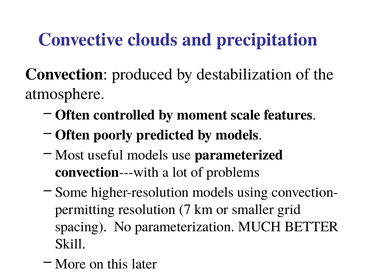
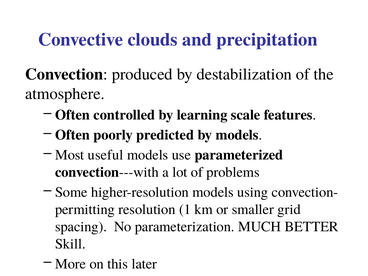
moment: moment -> learning (202, 115)
7: 7 -> 1 (185, 209)
